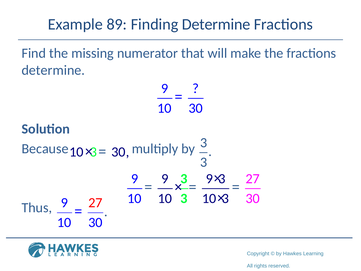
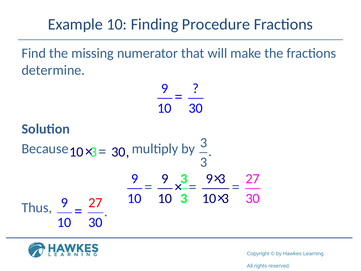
Example 89: 89 -> 10 (117, 24)
Finding Determine: Determine -> Procedure (216, 24)
